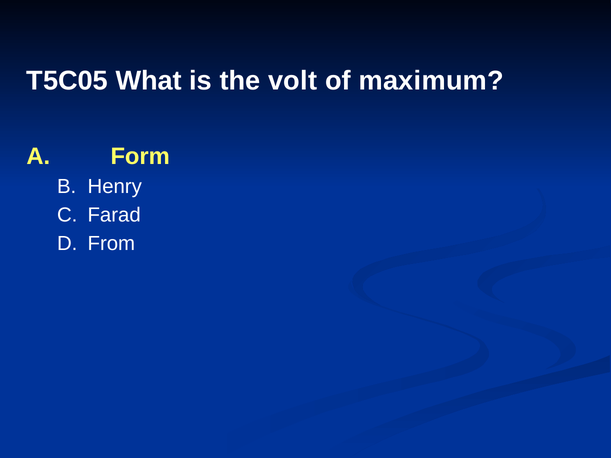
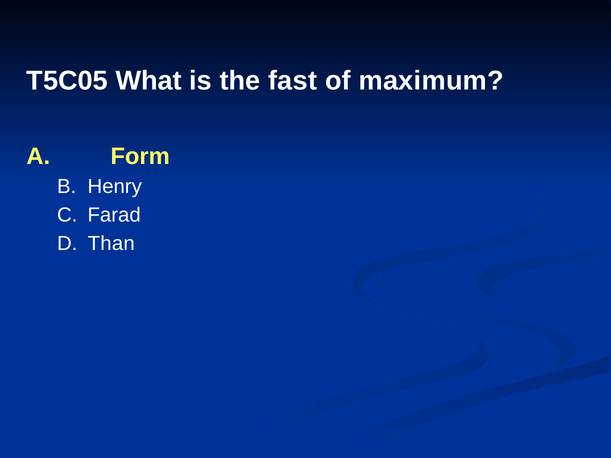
volt: volt -> fast (293, 81)
From: From -> Than (111, 244)
